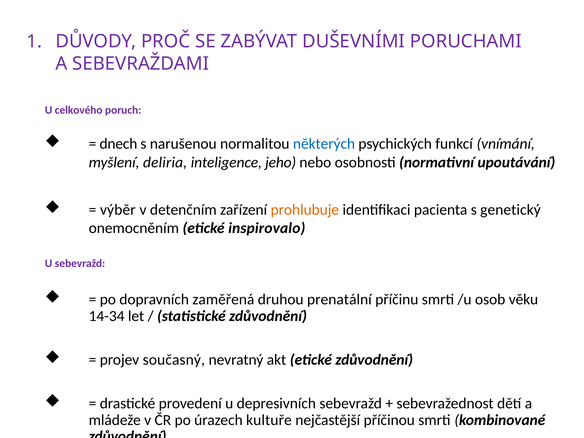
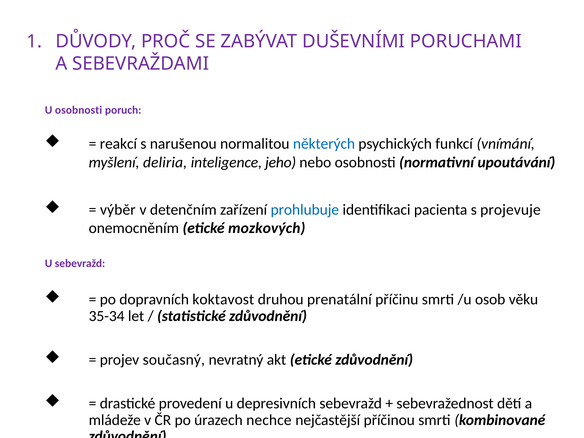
U celkového: celkového -> osobnosti (79, 110)
dnech: dnech -> reakcí (118, 144)
prohlubuje colour: orange -> blue (305, 210)
genetický: genetický -> projevuje (510, 210)
inspirovalo: inspirovalo -> mozkových (267, 228)
zaměřená: zaměřená -> koktavost (223, 299)
14-34: 14-34 -> 35-34 (107, 316)
kultuře: kultuře -> nechce (269, 420)
